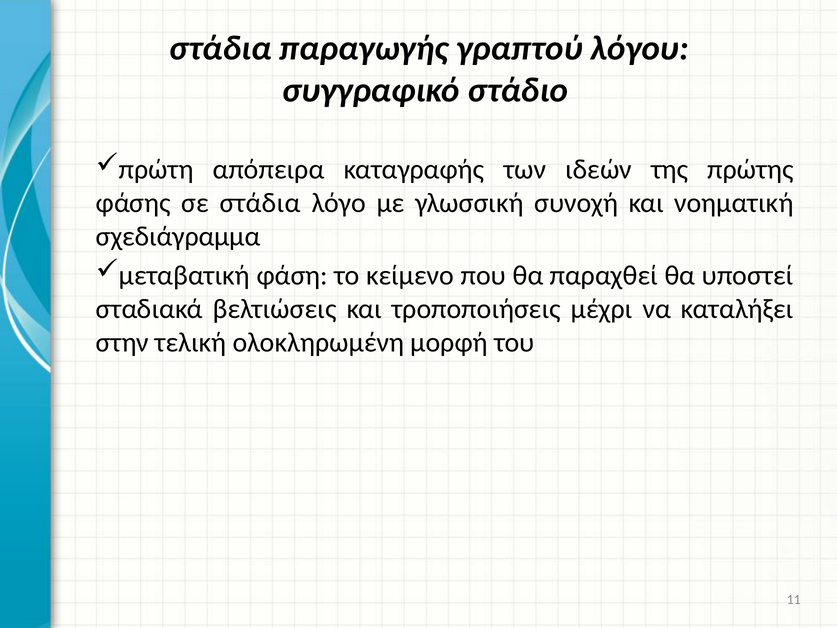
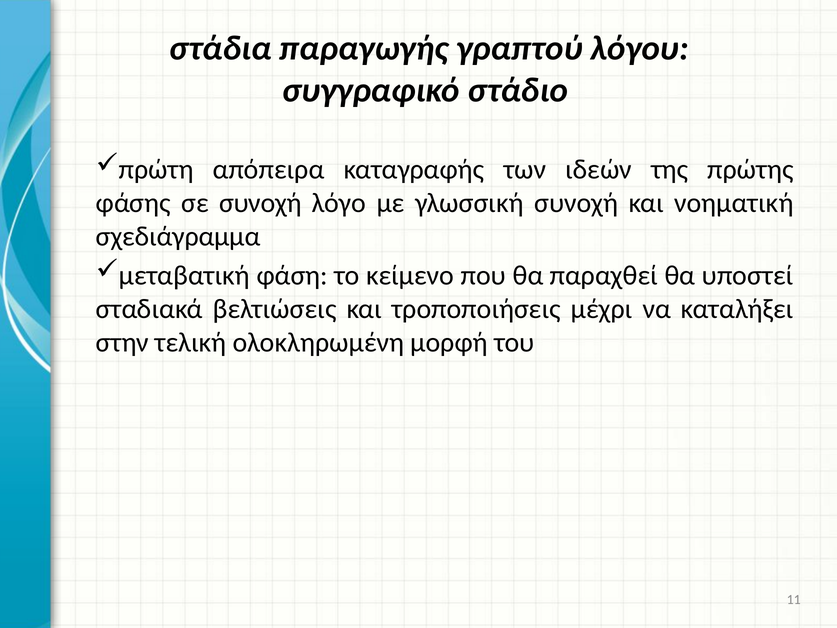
σε στάδια: στάδια -> συνοχή (260, 203)
